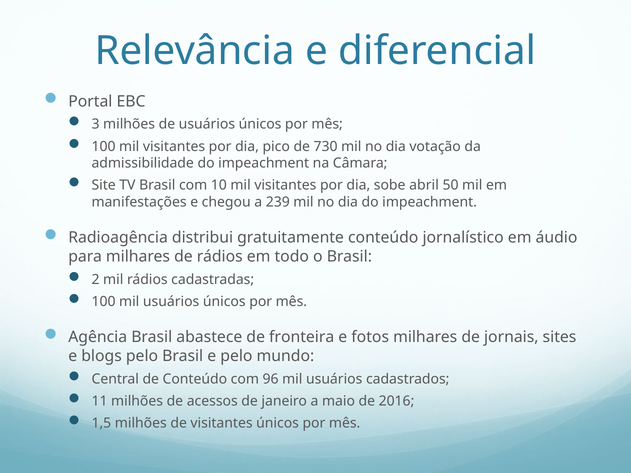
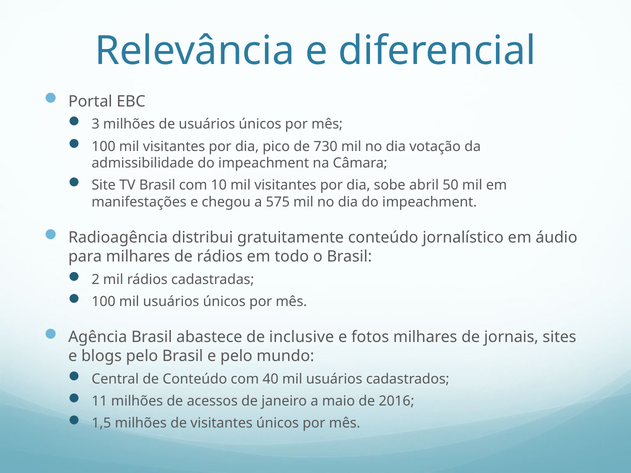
239: 239 -> 575 (278, 202)
fronteira: fronteira -> inclusive (302, 337)
96: 96 -> 40 (271, 379)
